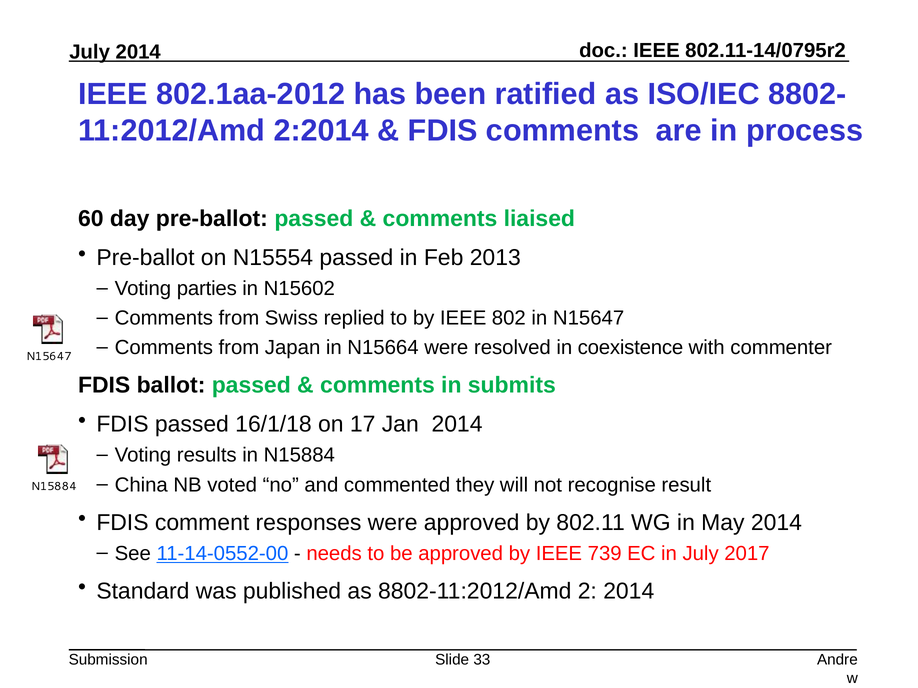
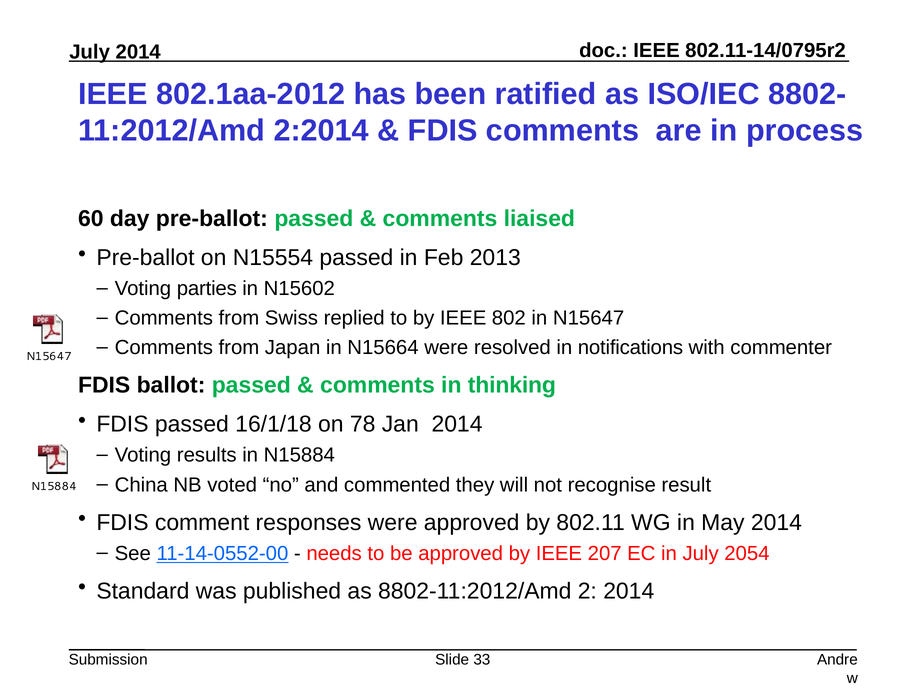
coexistence: coexistence -> notifications (630, 348)
submits: submits -> thinking (512, 386)
17: 17 -> 78 (363, 425)
739: 739 -> 207 (605, 554)
2017: 2017 -> 2054 (747, 554)
